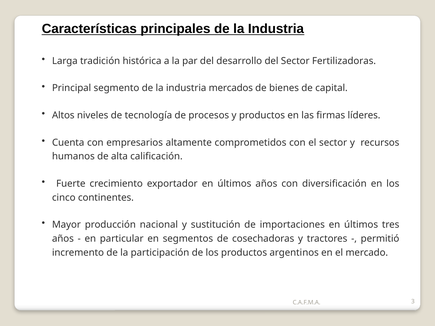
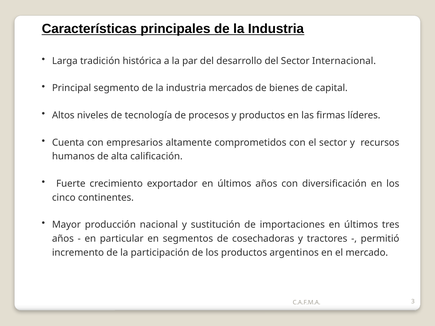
Fertilizadoras: Fertilizadoras -> Internacional (344, 61)
